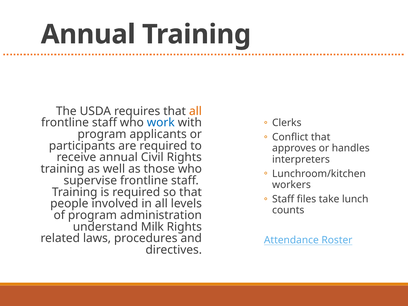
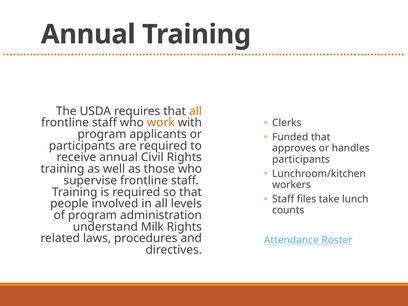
work colour: blue -> orange (161, 123)
Conflict: Conflict -> Funded (290, 137)
interpreters: interpreters -> participants (301, 159)
